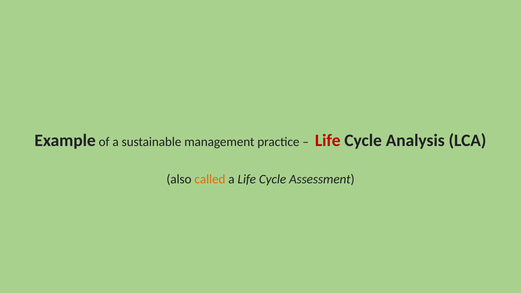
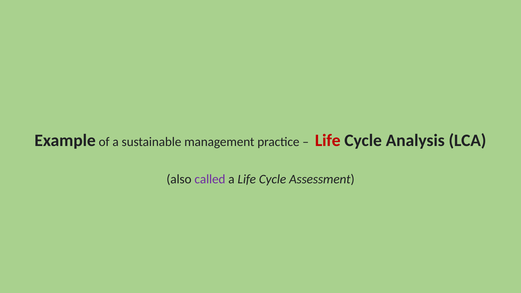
called colour: orange -> purple (210, 179)
